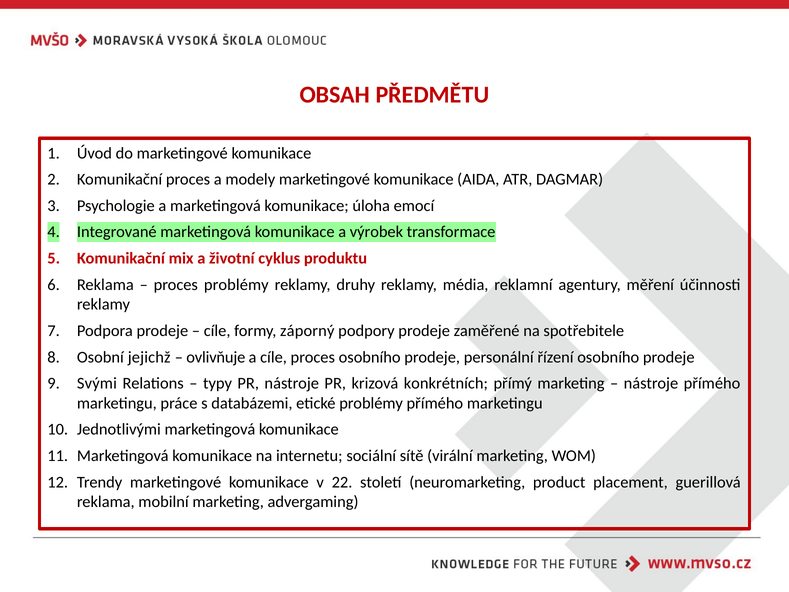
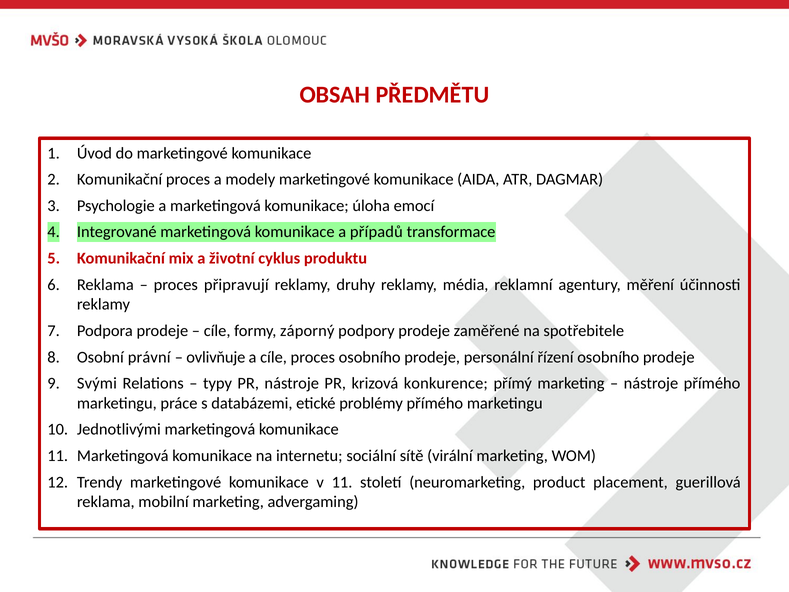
výrobek: výrobek -> případů (376, 232)
proces problémy: problémy -> připravují (236, 285)
jejichž: jejichž -> právní (149, 357)
konkrétních: konkrétních -> konkurence (446, 383)
v 22: 22 -> 11 (342, 482)
